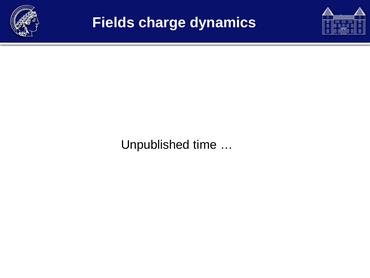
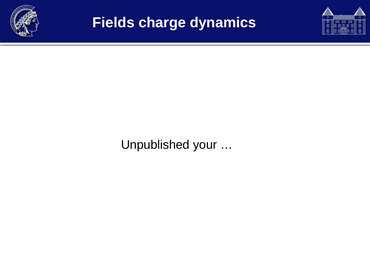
time: time -> your (205, 145)
